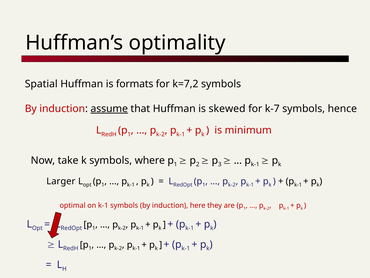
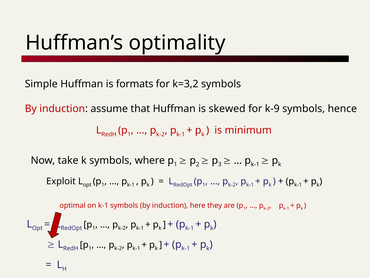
Spatial: Spatial -> Simple (41, 84)
k=7,2: k=7,2 -> k=3,2 (185, 84)
assume underline: present -> none (109, 109)
k-7: k-7 -> k-9 (272, 109)
Larger: Larger -> Exploit (61, 181)
